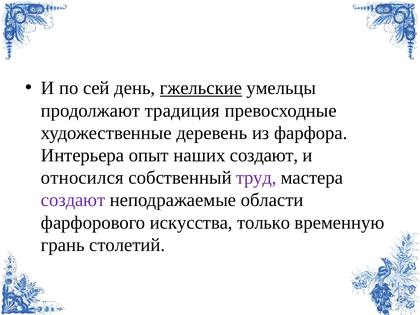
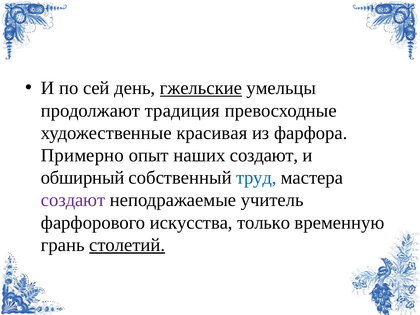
деревень: деревень -> красивая (212, 133)
Интерьера: Интерьера -> Примерно (82, 155)
относился: относился -> обширный (83, 178)
труд colour: purple -> blue (256, 178)
области: области -> учитель (272, 200)
столетий underline: none -> present (127, 245)
